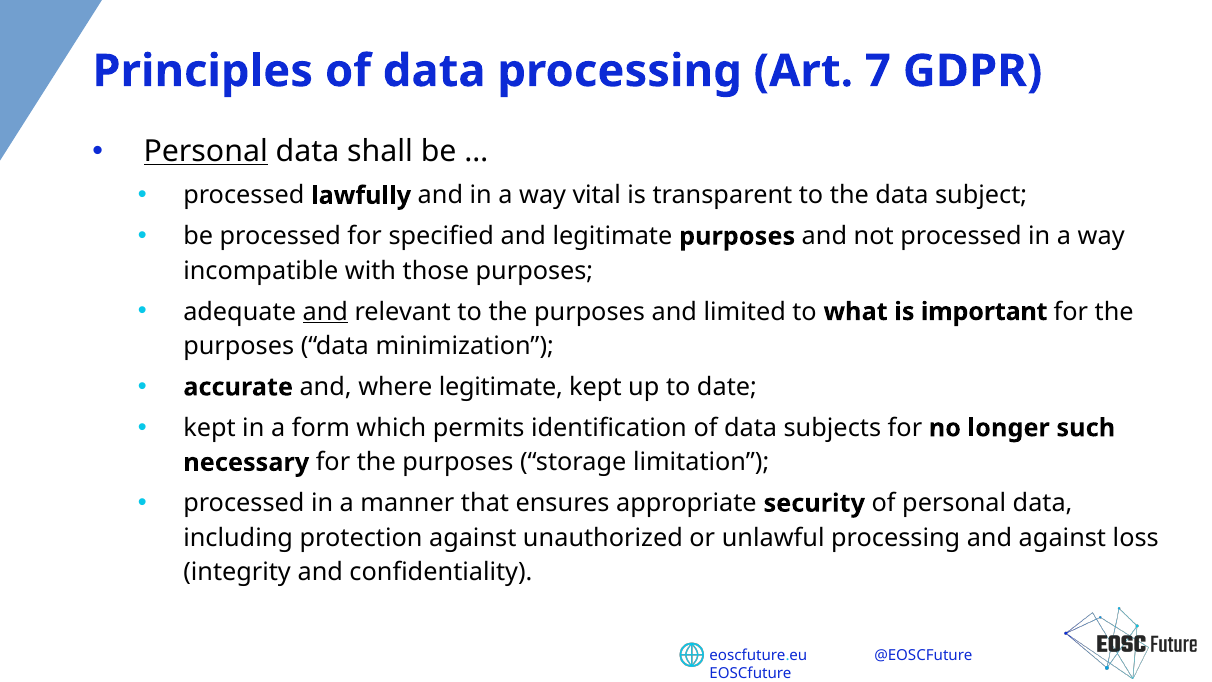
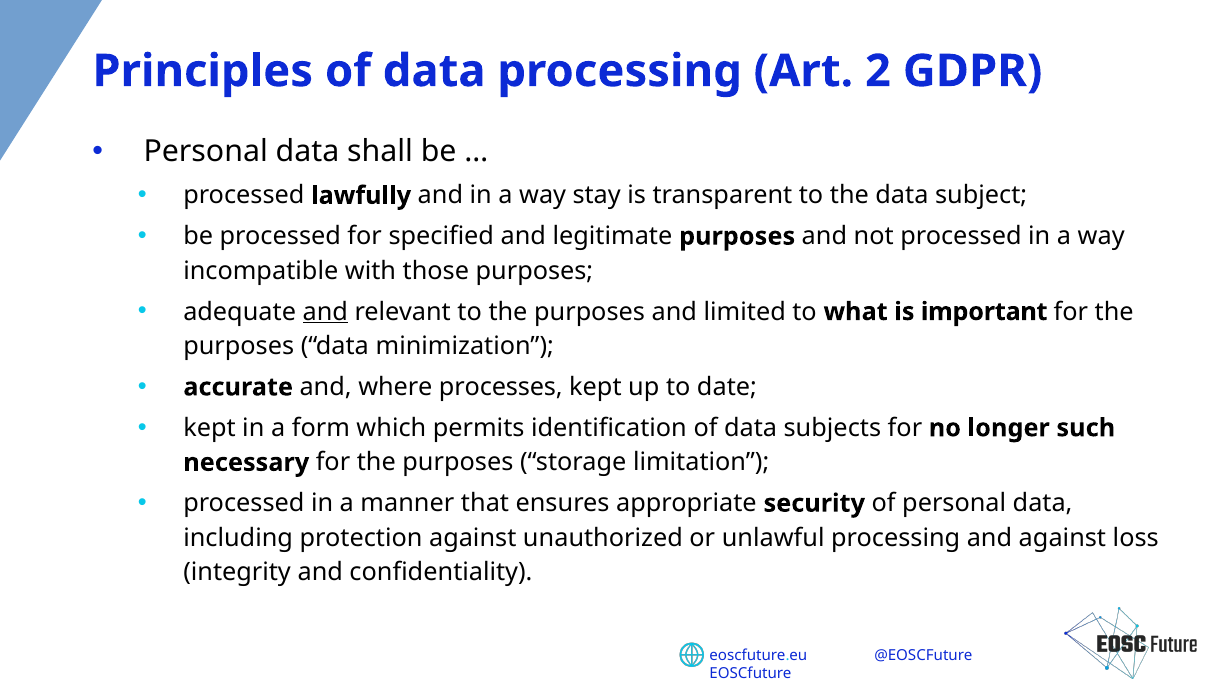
7: 7 -> 2 (878, 71)
Personal underline: present -> none (206, 151)
vital: vital -> stay (597, 195)
where legitimate: legitimate -> processes (501, 387)
